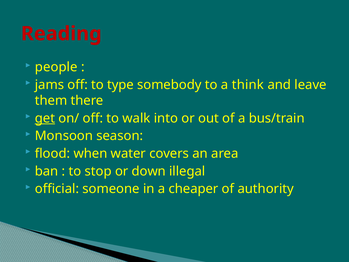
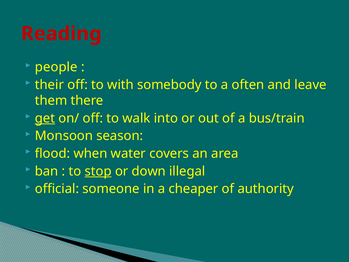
jams: jams -> their (49, 85)
type: type -> with (120, 85)
think: think -> often (248, 85)
stop underline: none -> present (98, 171)
